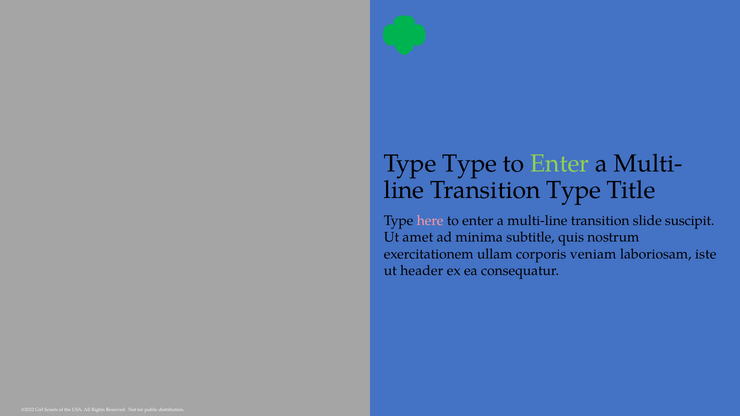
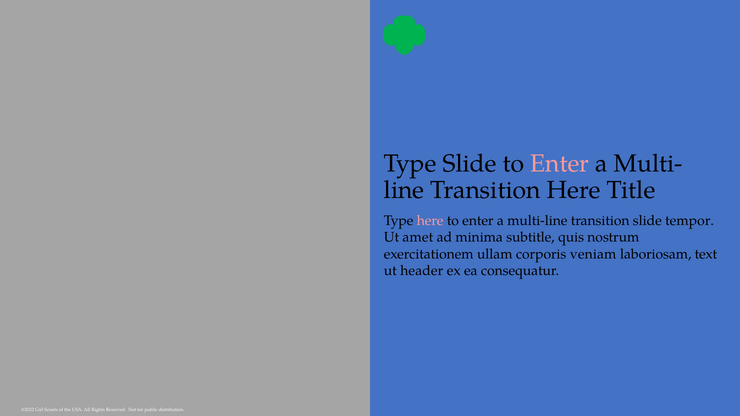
Type Type: Type -> Slide (470, 164)
Enter colour: light green -> pink (560, 164)
Transition Type: Type -> Here (574, 190)
suscipit: suscipit -> tempor (690, 221)
iste: iste -> text (706, 254)
